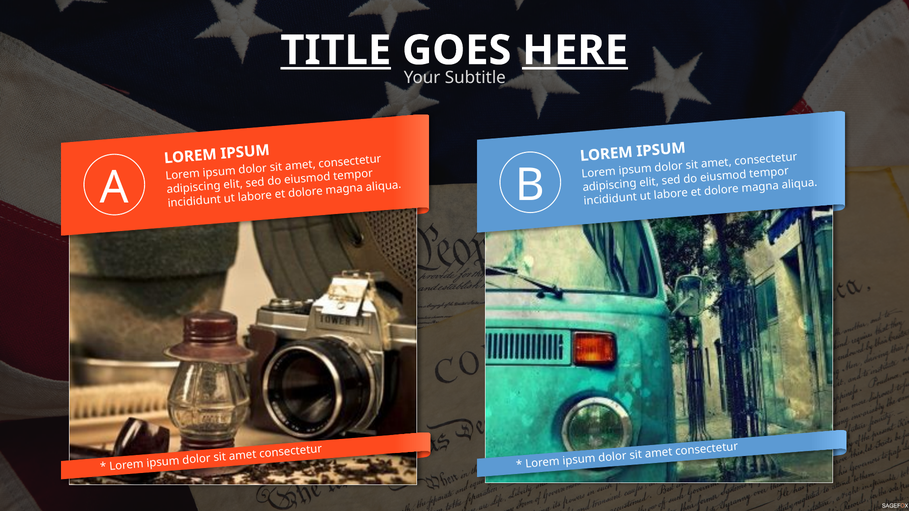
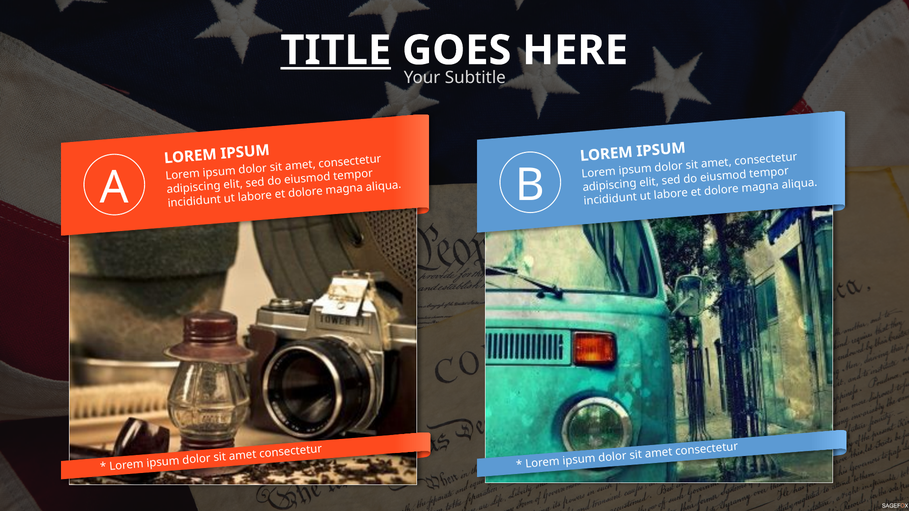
HERE underline: present -> none (575, 50)
